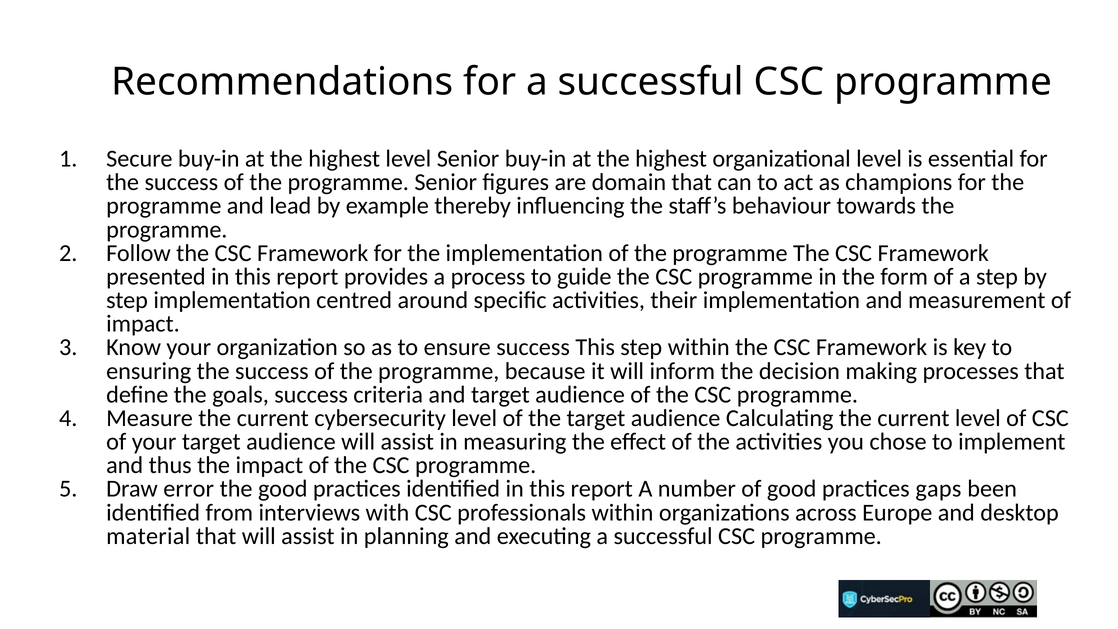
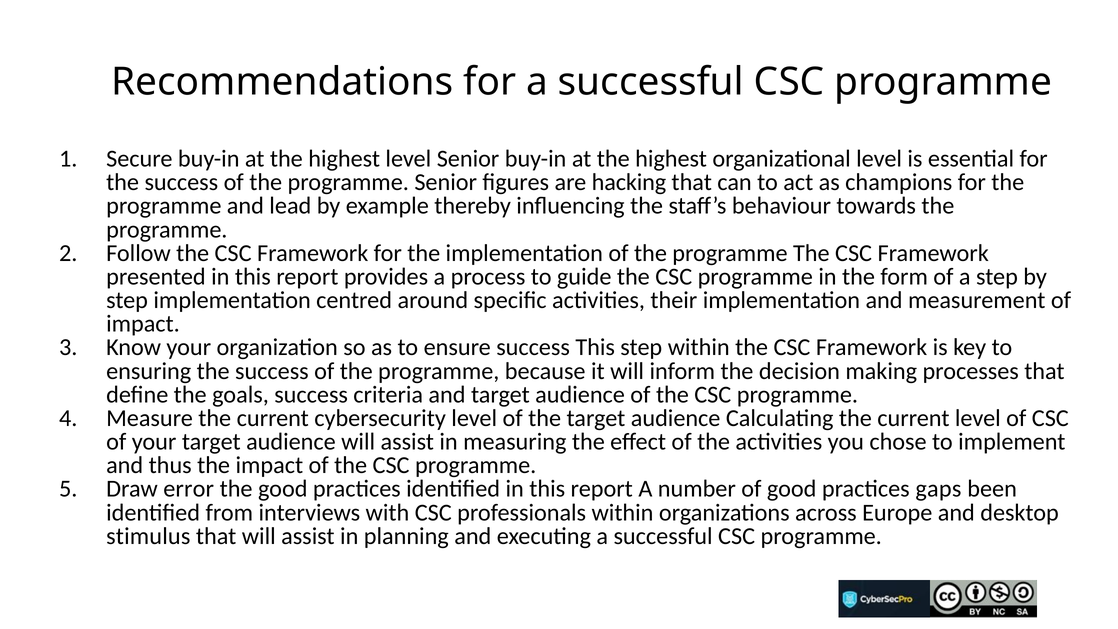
domain: domain -> hacking (629, 182)
material: material -> stimulus (148, 536)
